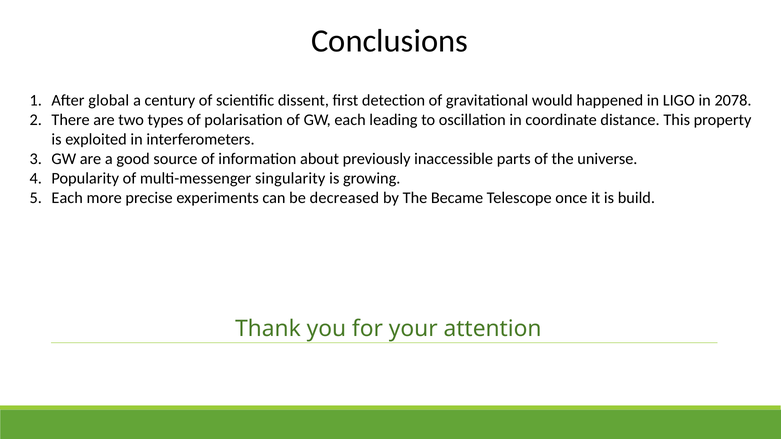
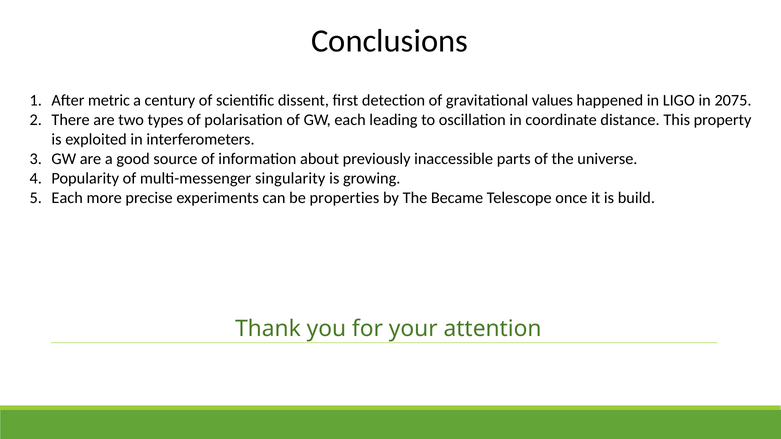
global: global -> metric (109, 100)
would: would -> values (552, 100)
2078: 2078 -> 2075 (733, 100)
decreased: decreased -> properties (344, 198)
